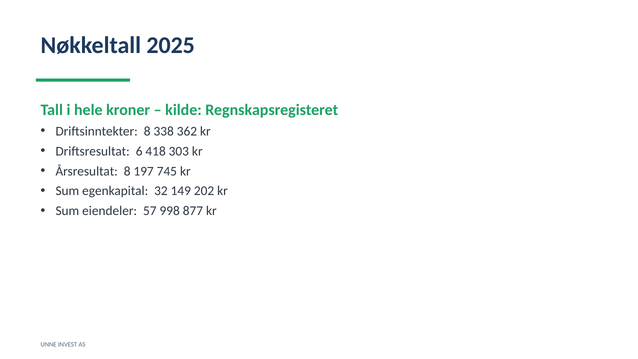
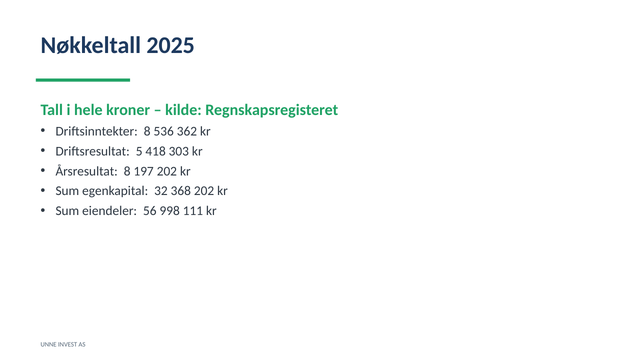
338: 338 -> 536 (164, 131)
6: 6 -> 5 (139, 151)
197 745: 745 -> 202 (167, 171)
149: 149 -> 368 (181, 191)
57: 57 -> 56 (150, 211)
877: 877 -> 111 (193, 211)
